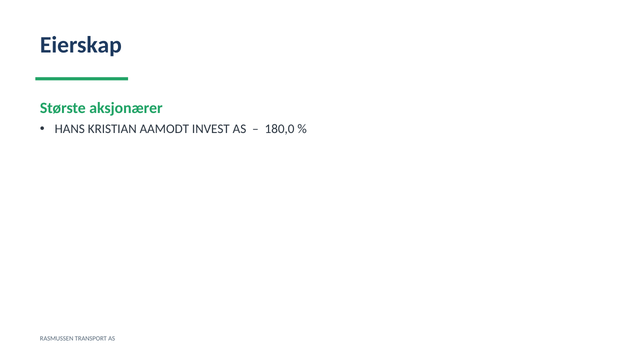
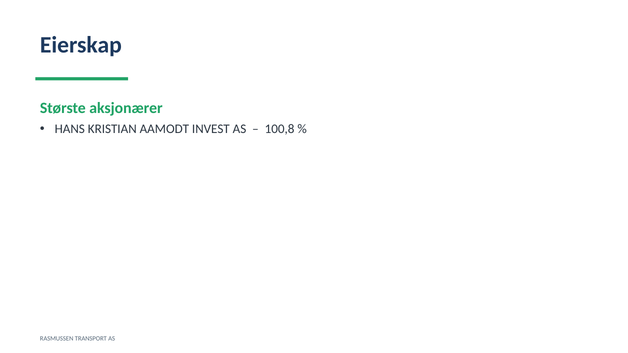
180,0: 180,0 -> 100,8 (280, 129)
